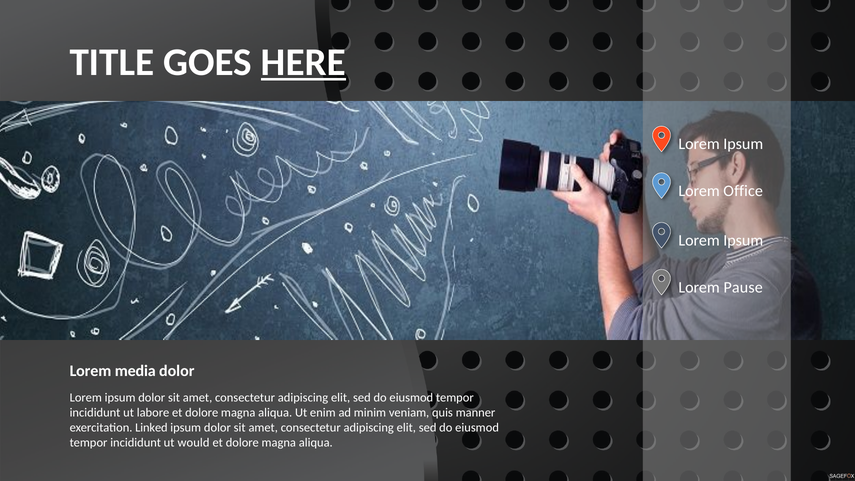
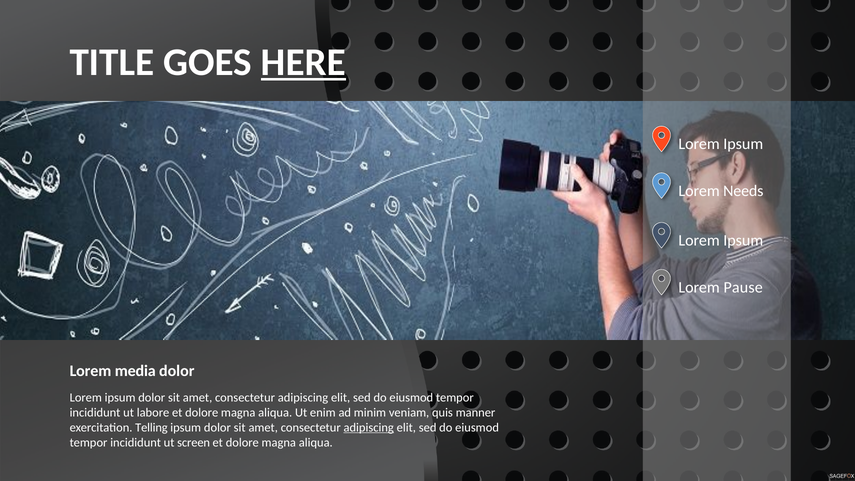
Office: Office -> Needs (743, 191)
Linked: Linked -> Telling (151, 427)
adipiscing underline: none -> present (369, 427)
would: would -> screen (194, 442)
